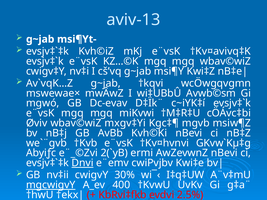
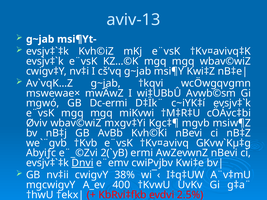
Dc-evav: Dc-evav -> Dc-ermi (109, 103)
†Kv¤hvnvi: †Kv¤hvnvi -> †Kv¤avivq (164, 143)
30%: 30% -> 38% (125, 175)
mgcwigvY underline: present -> none (51, 185)
